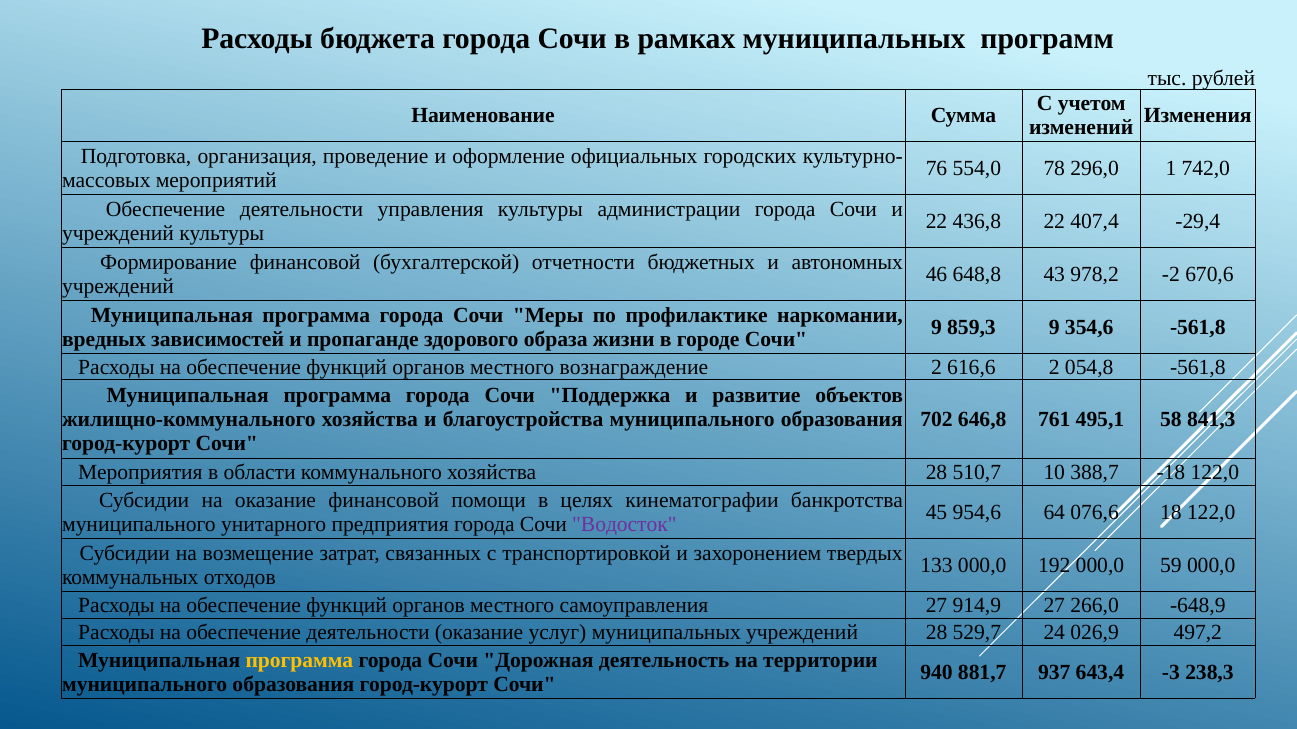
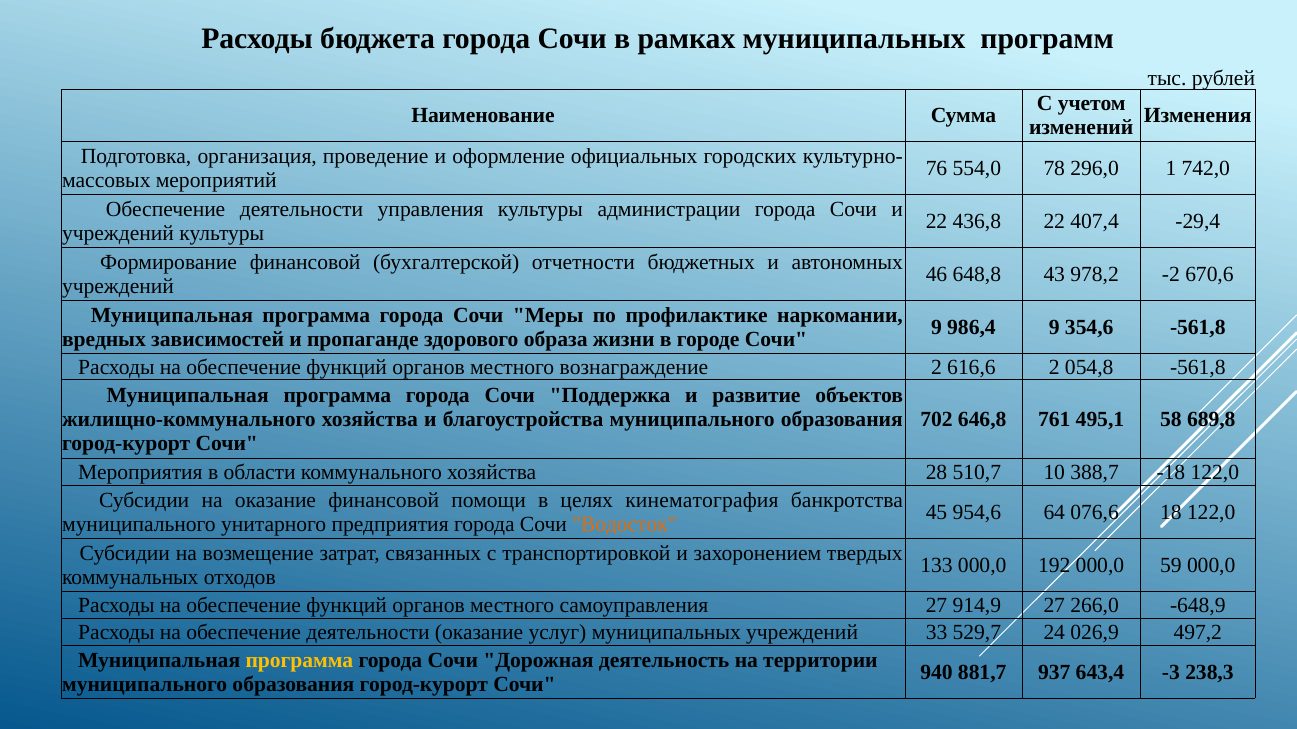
859,3: 859,3 -> 986,4 (971, 327)
841,3: 841,3 -> 689,8 (1211, 420)
кинематографии: кинематографии -> кинематография (702, 501)
Водосток colour: purple -> orange (624, 525)
учреждений 28: 28 -> 33 (937, 633)
